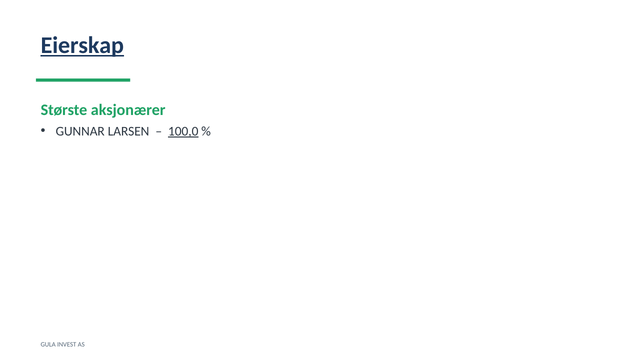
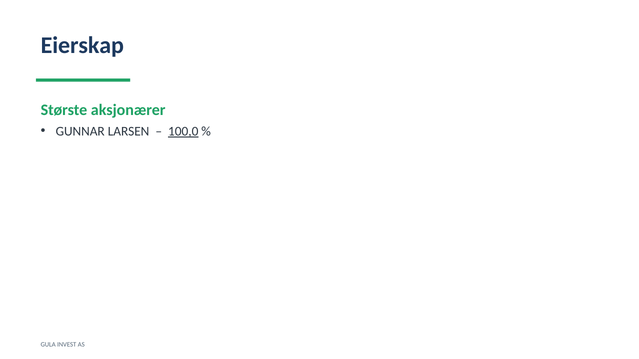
Eierskap underline: present -> none (82, 46)
